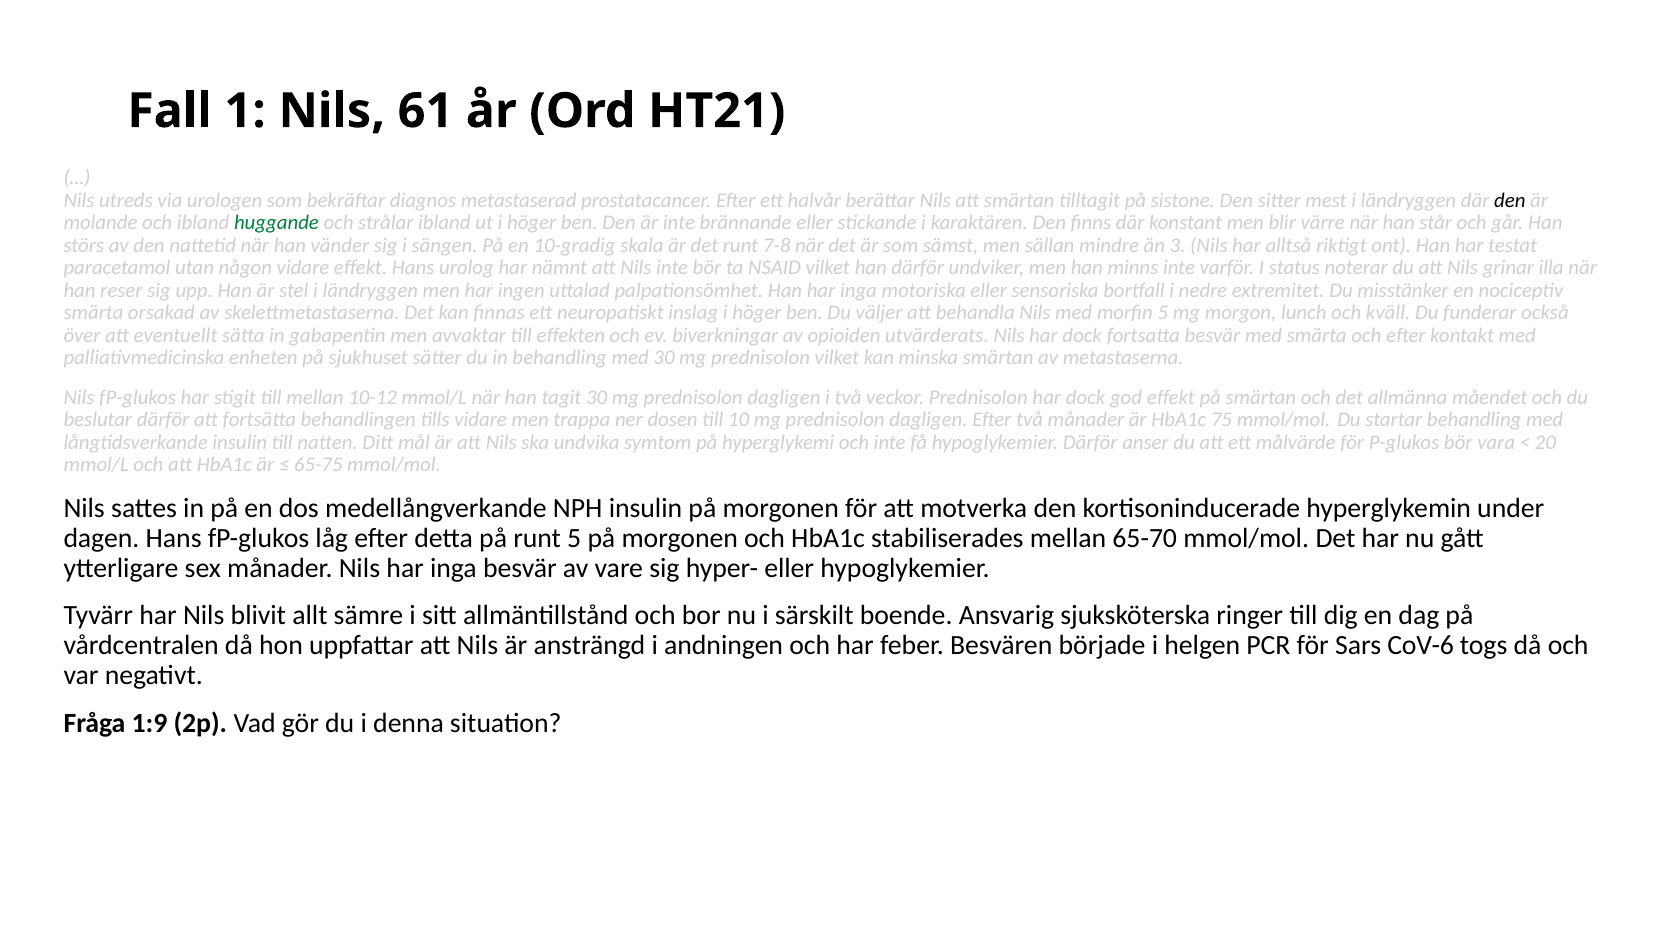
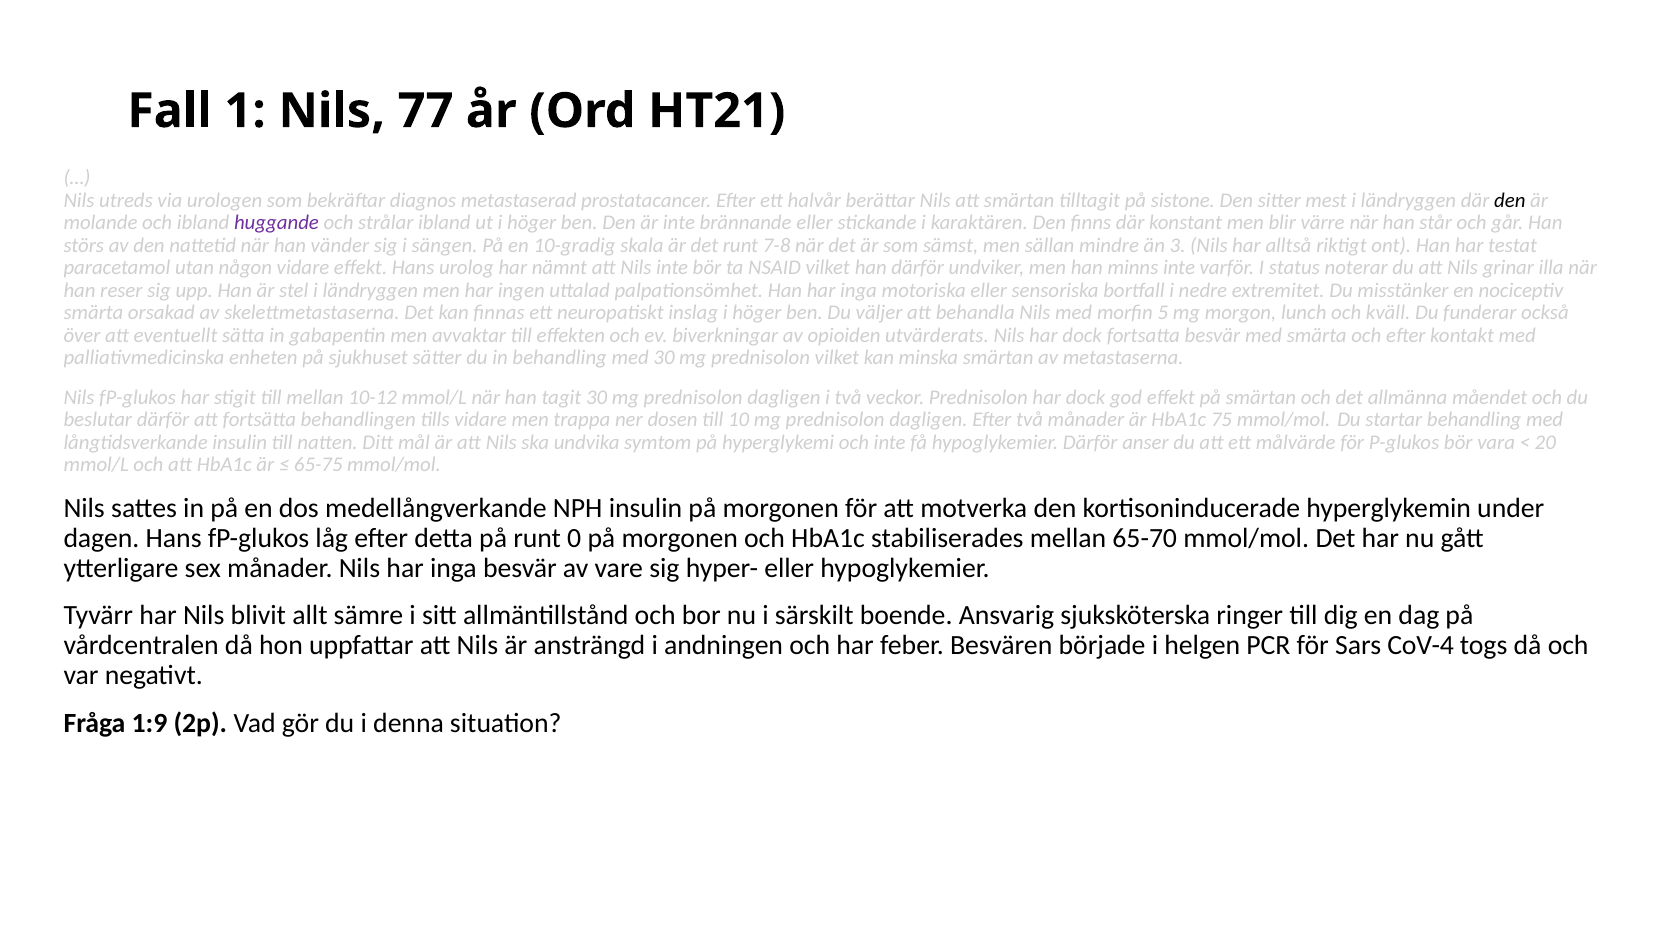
61: 61 -> 77 (426, 111)
huggande colour: green -> purple (276, 223)
runt 5: 5 -> 0 (574, 539)
CoV-6: CoV-6 -> CoV-4 (1421, 646)
